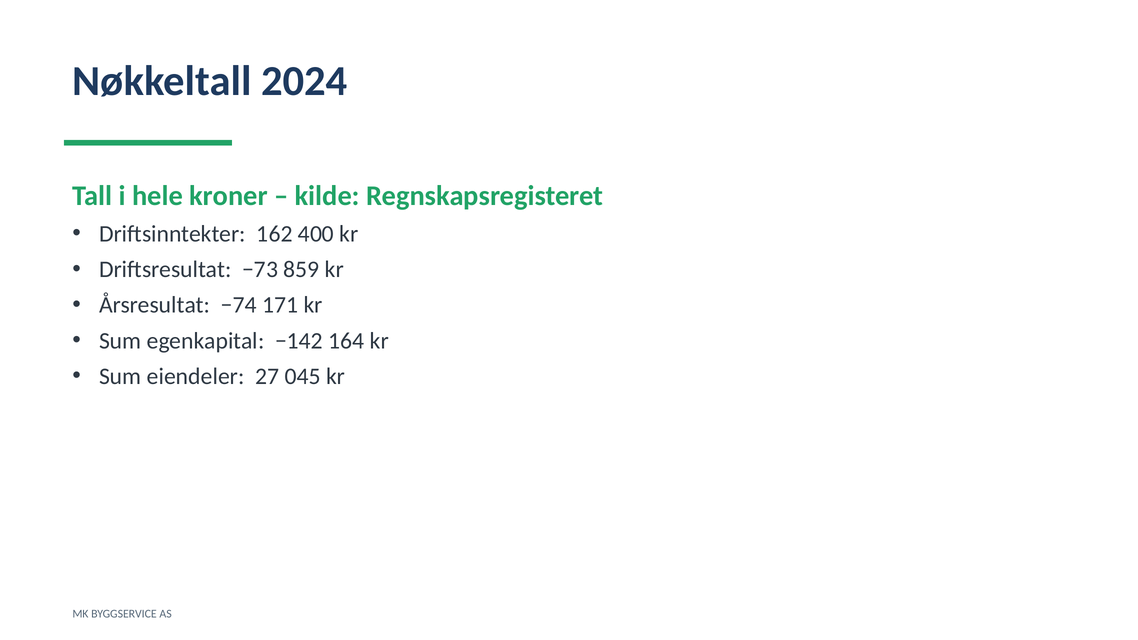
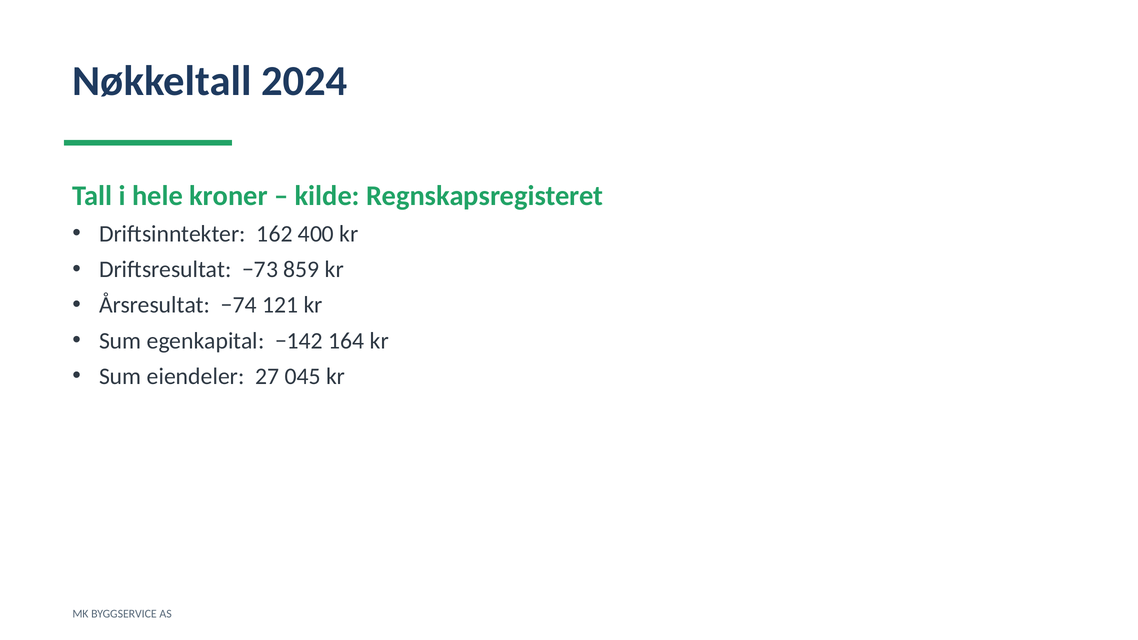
171: 171 -> 121 (280, 305)
